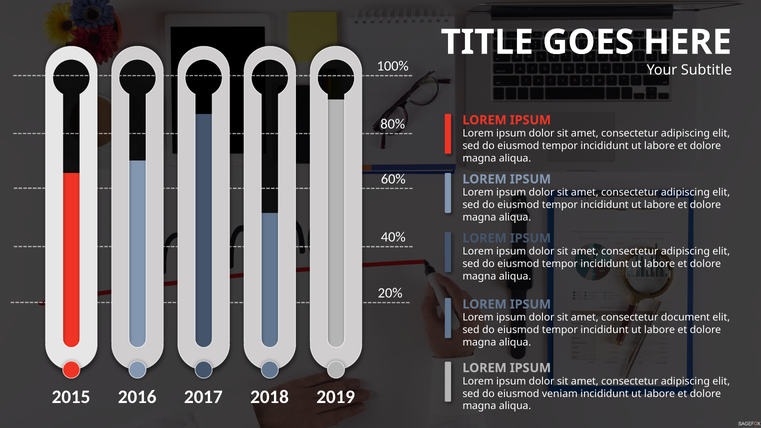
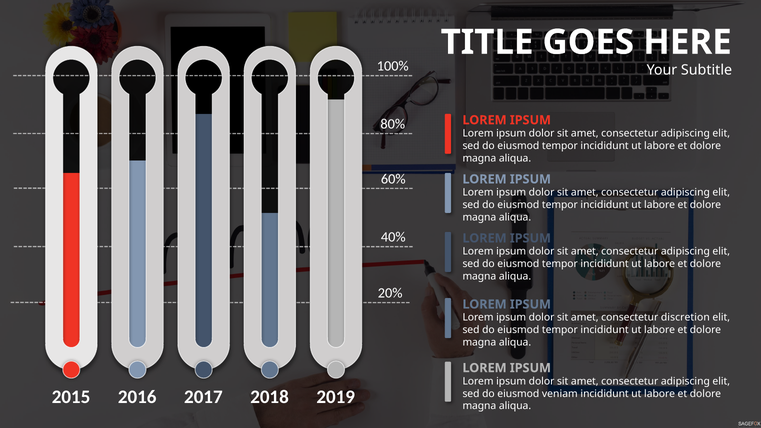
document: document -> discretion (685, 318)
